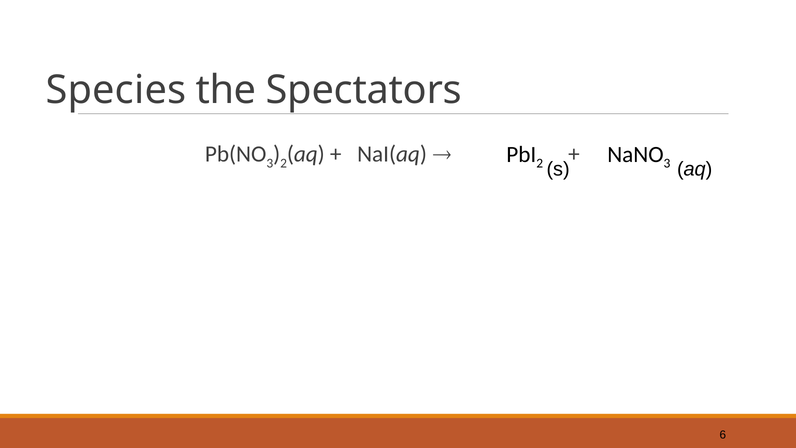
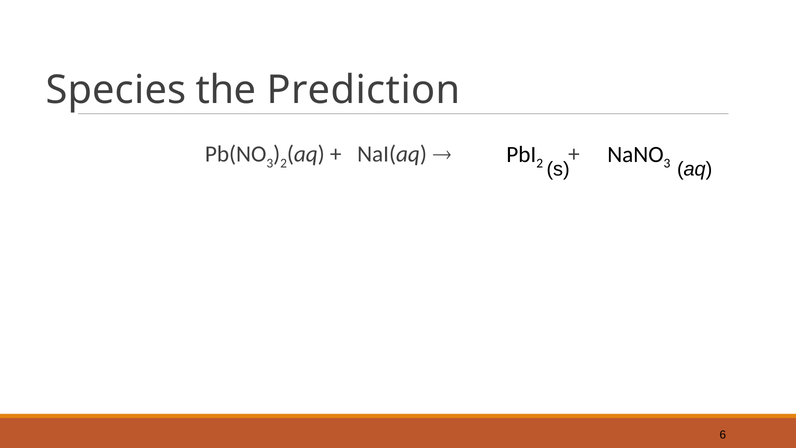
Spectators: Spectators -> Prediction (363, 90)
